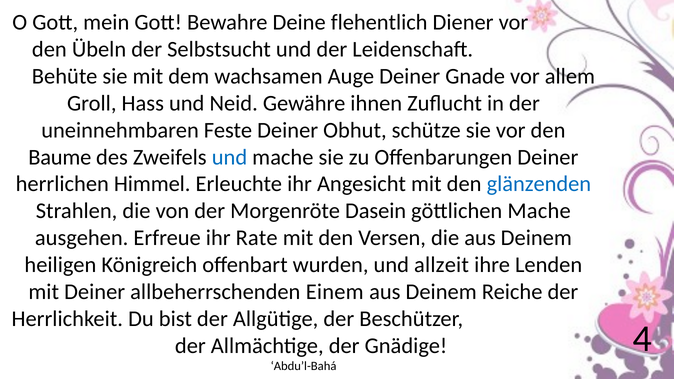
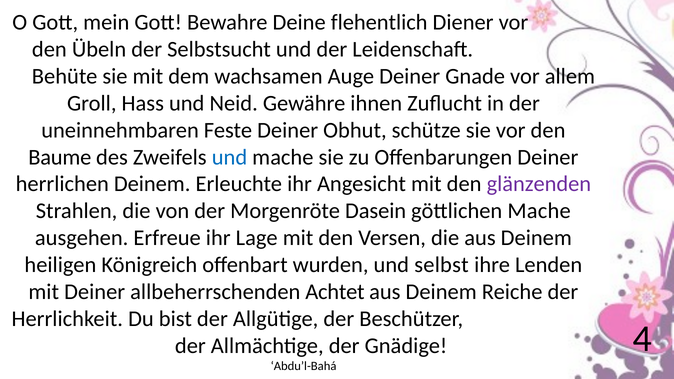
herrlichen Himmel: Himmel -> Deinem (152, 184)
glänzenden colour: blue -> purple (539, 184)
Rate: Rate -> Lage (257, 238)
allzeit: allzeit -> selbst (442, 265)
Einem: Einem -> Achtet (335, 292)
